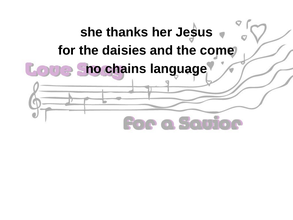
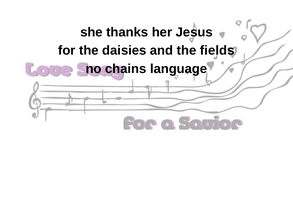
come: come -> fields (217, 50)
